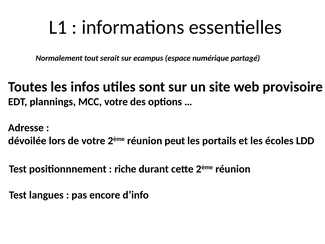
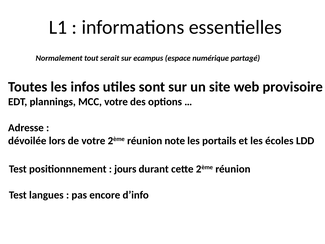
peut: peut -> note (175, 141)
riche: riche -> jours (125, 169)
